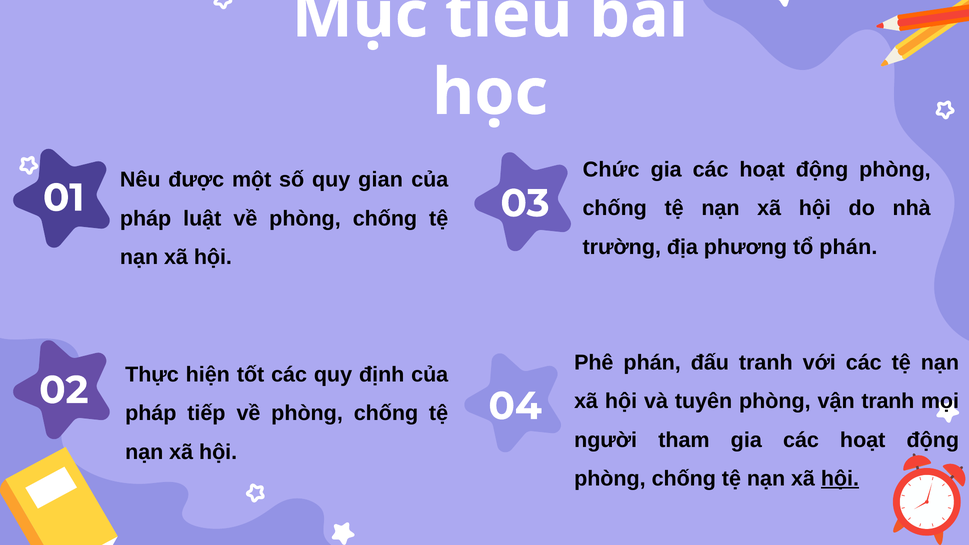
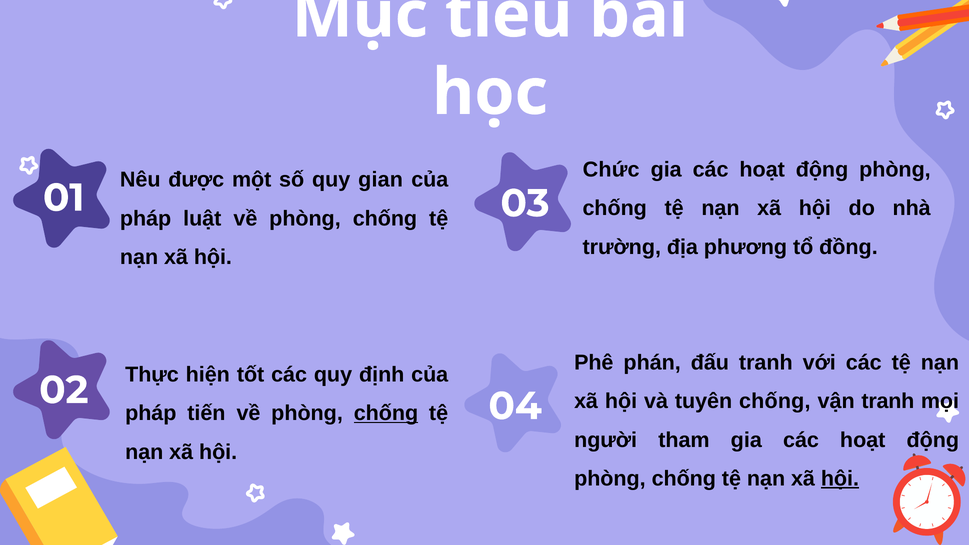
tổ phán: phán -> đồng (848, 247)
tuyên phòng: phòng -> chống (775, 401)
tiếp: tiếp -> tiến (206, 413)
chống underline: none -> present (386, 413)
